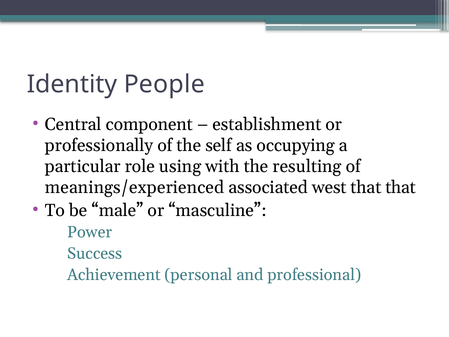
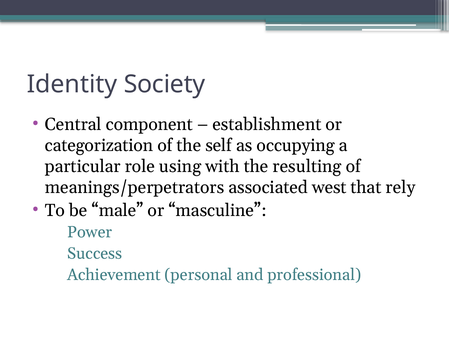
People: People -> Society (164, 84)
professionally: professionally -> categorization (99, 145)
meanings/experienced: meanings/experienced -> meanings/perpetrators (135, 187)
that that: that -> rely (400, 187)
